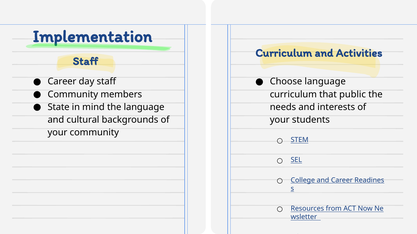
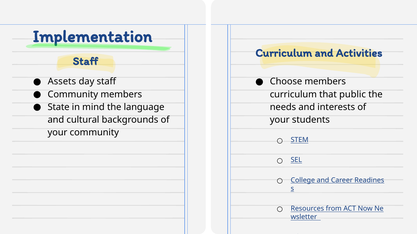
Career: Career -> Assets (62, 82)
Choose language: language -> members (325, 82)
